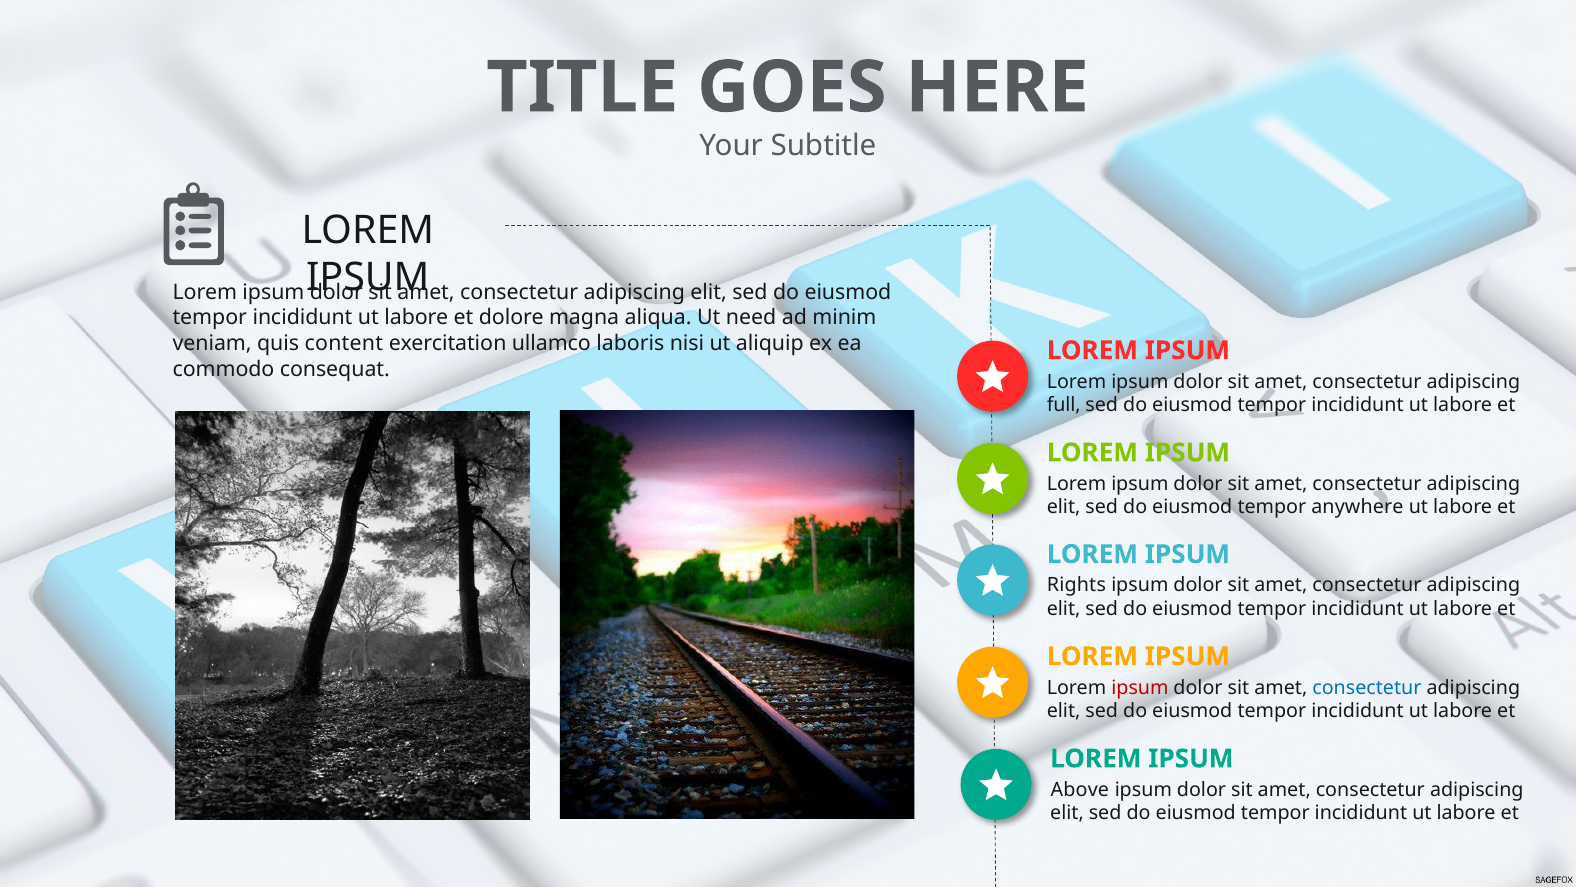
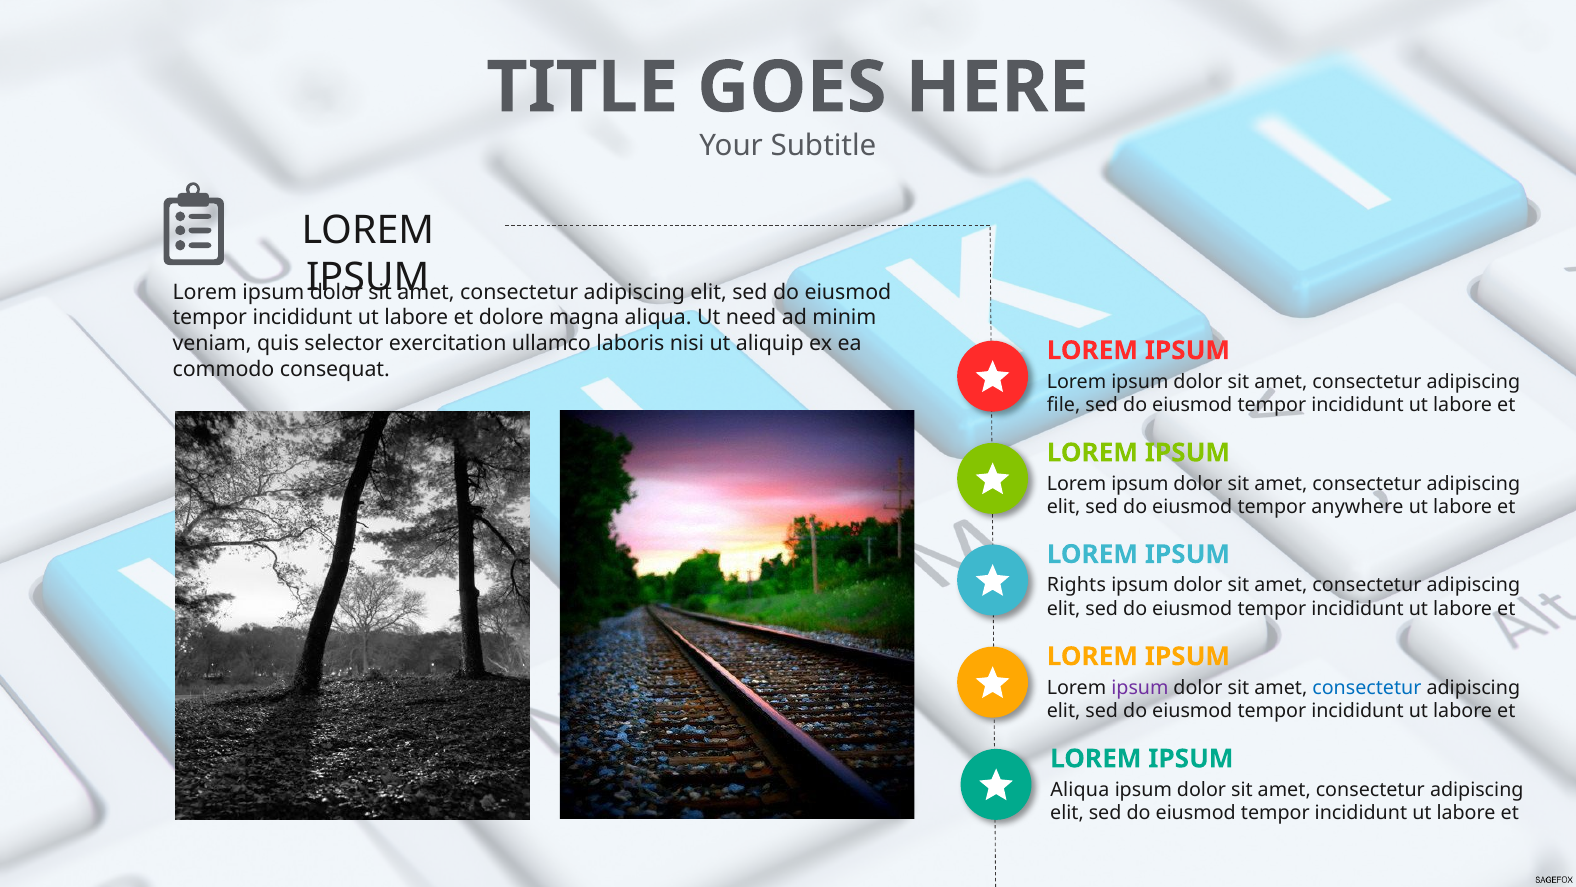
content: content -> selector (344, 343)
full: full -> file (1064, 405)
ipsum colour: red -> purple (1140, 687)
Above: Above -> Aliqua (1080, 789)
